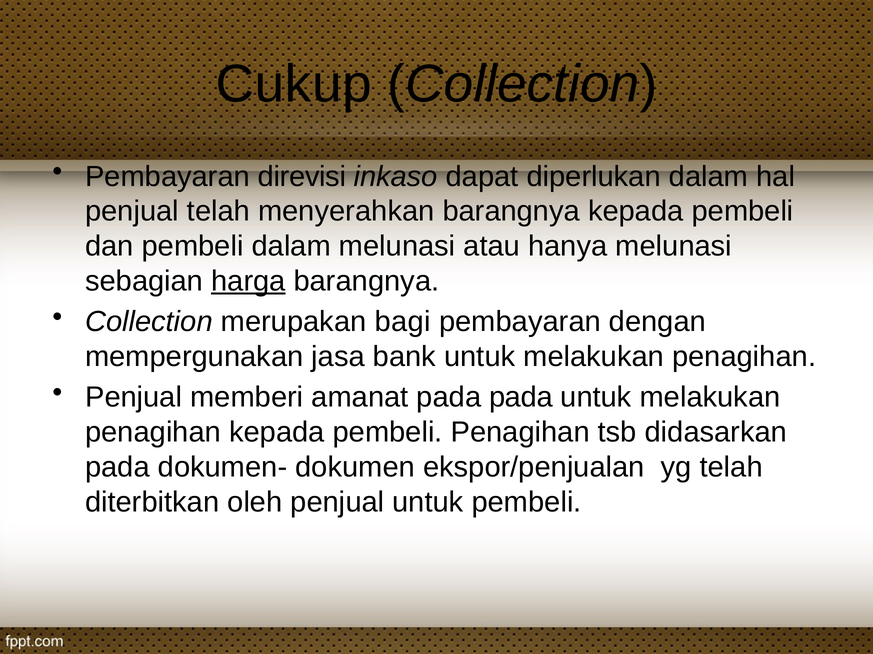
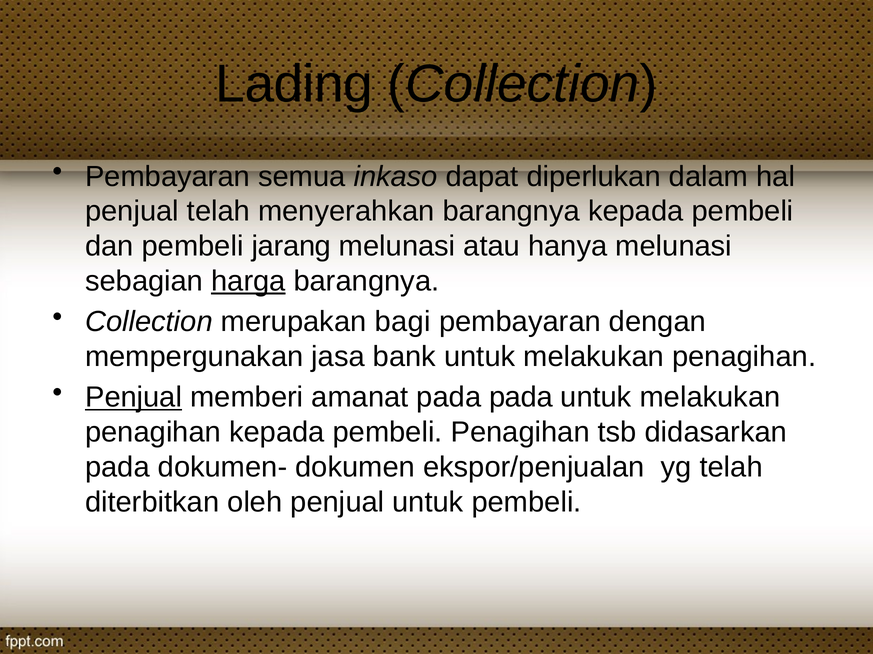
Cukup: Cukup -> Lading (294, 85)
direvisi: direvisi -> semua (302, 177)
pembeli dalam: dalam -> jarang (291, 246)
Penjual underline: none -> present (134, 398)
